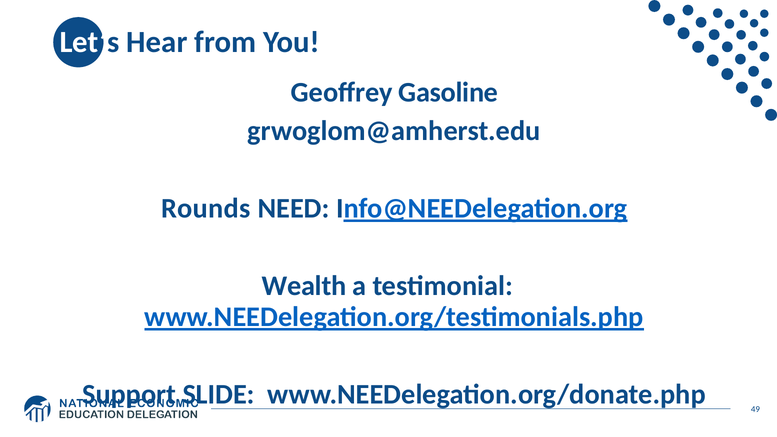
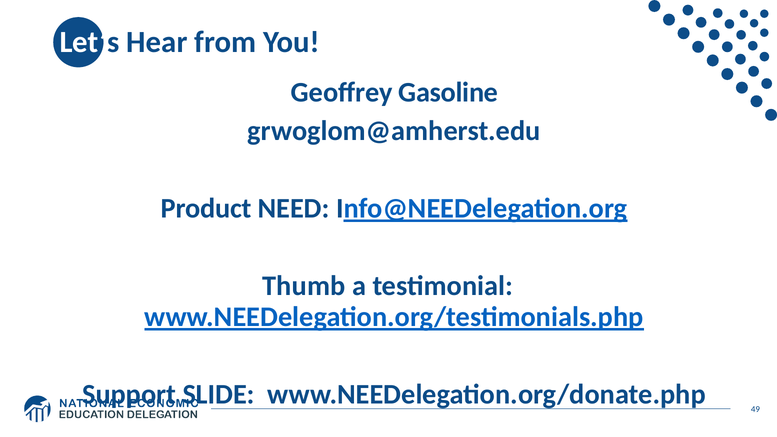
Rounds: Rounds -> Product (206, 209)
Wealth: Wealth -> Thumb (304, 286)
